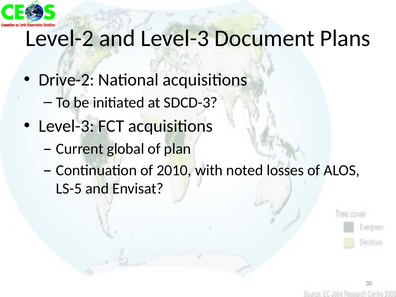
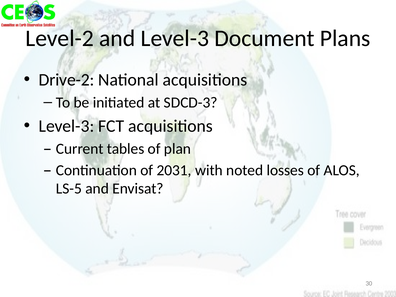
global: global -> tables (126, 149)
2010: 2010 -> 2031 (174, 170)
